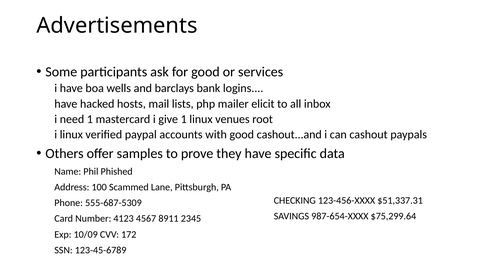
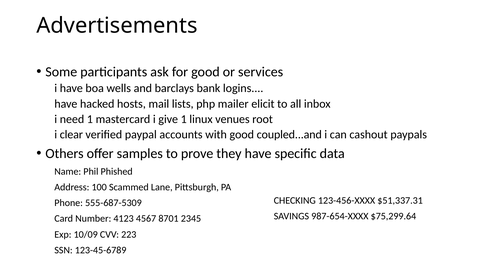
i linux: linux -> clear (71, 134)
cashout...and: cashout...and -> coupled...and (289, 134)
8911: 8911 -> 8701 (169, 219)
172: 172 -> 223 (129, 234)
